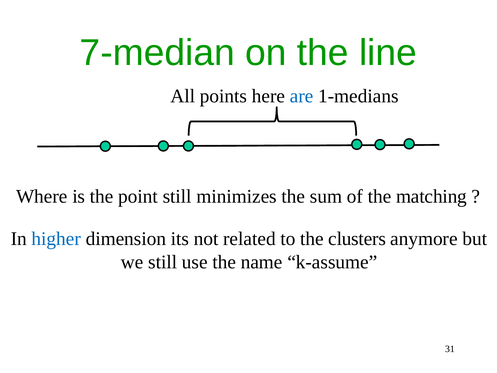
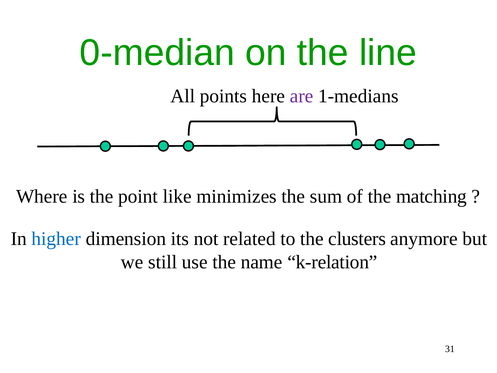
7-median: 7-median -> 0-median (157, 53)
are colour: blue -> purple (302, 96)
point still: still -> like (177, 196)
k-assume: k-assume -> k-relation (332, 262)
